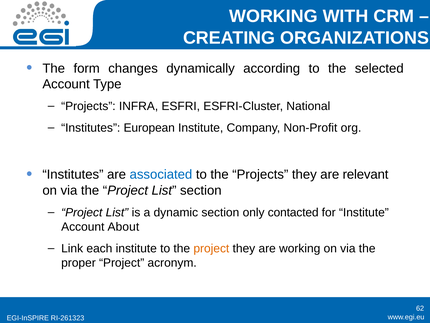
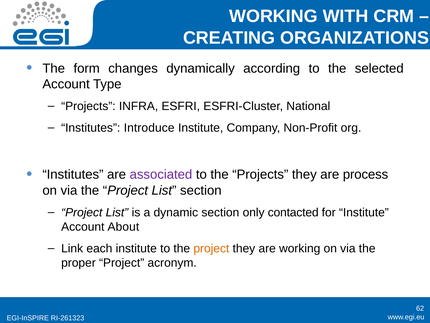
European: European -> Introduce (149, 128)
associated colour: blue -> purple (161, 174)
relevant: relevant -> process (366, 174)
